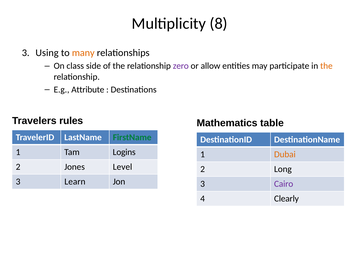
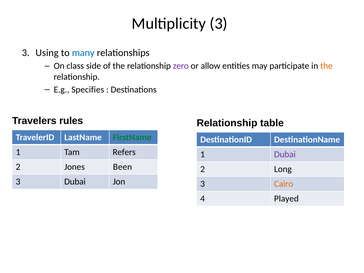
Multiplicity 8: 8 -> 3 (219, 24)
many colour: orange -> blue (83, 53)
Attribute: Attribute -> Specifies (88, 90)
Mathematics: Mathematics -> Relationship (227, 123)
Logins: Logins -> Refers (124, 152)
Dubai colour: orange -> purple (285, 154)
Level: Level -> Been (123, 167)
3 Learn: Learn -> Dubai (75, 182)
Cairo colour: purple -> orange (284, 184)
Clearly: Clearly -> Played (286, 199)
